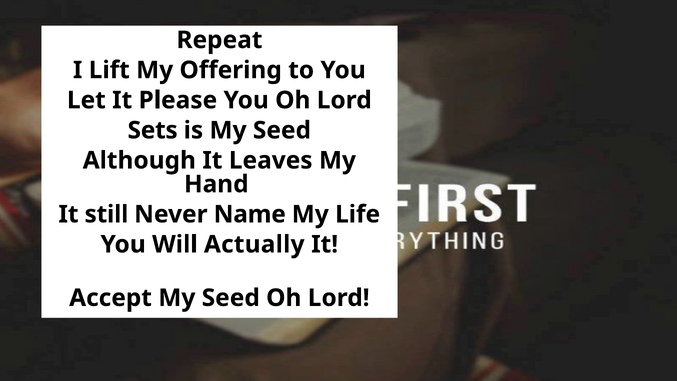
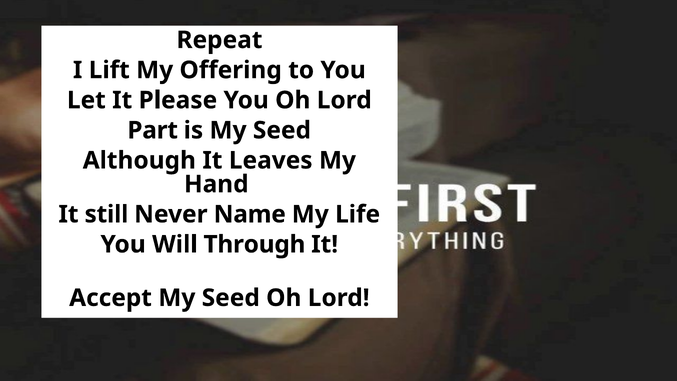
Sets: Sets -> Part (153, 130)
Actually: Actually -> Through (254, 244)
